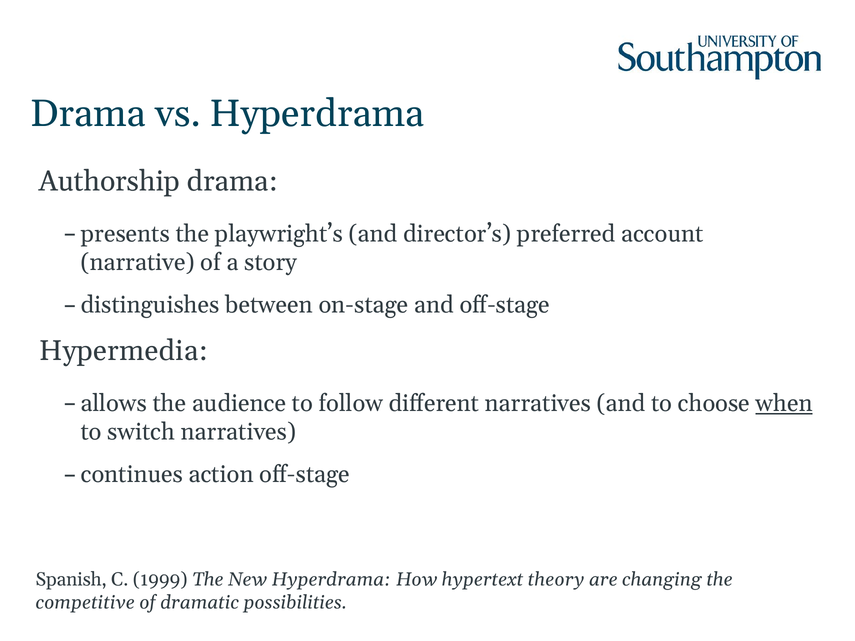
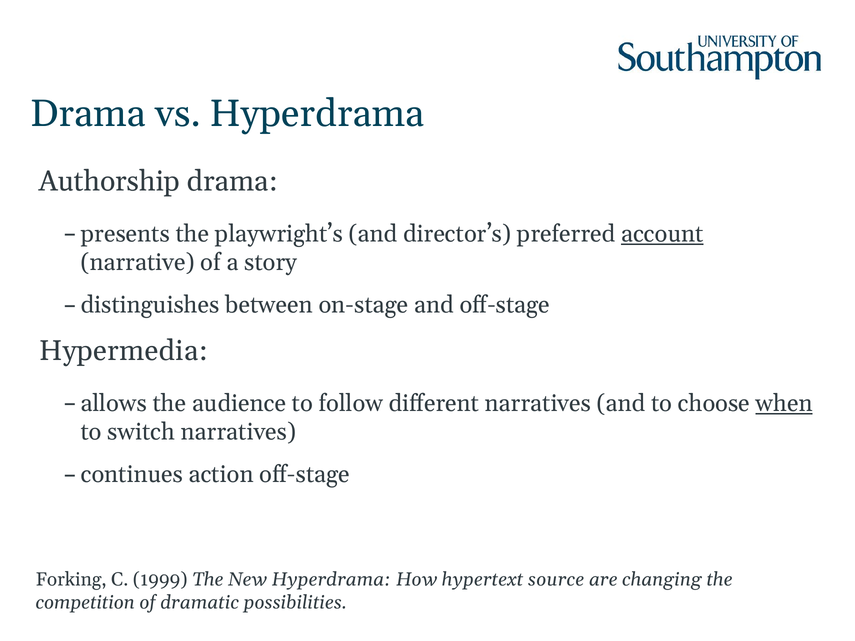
account underline: none -> present (662, 234)
Spanish: Spanish -> Forking (71, 580)
theory: theory -> source (556, 580)
competitive: competitive -> competition (85, 603)
